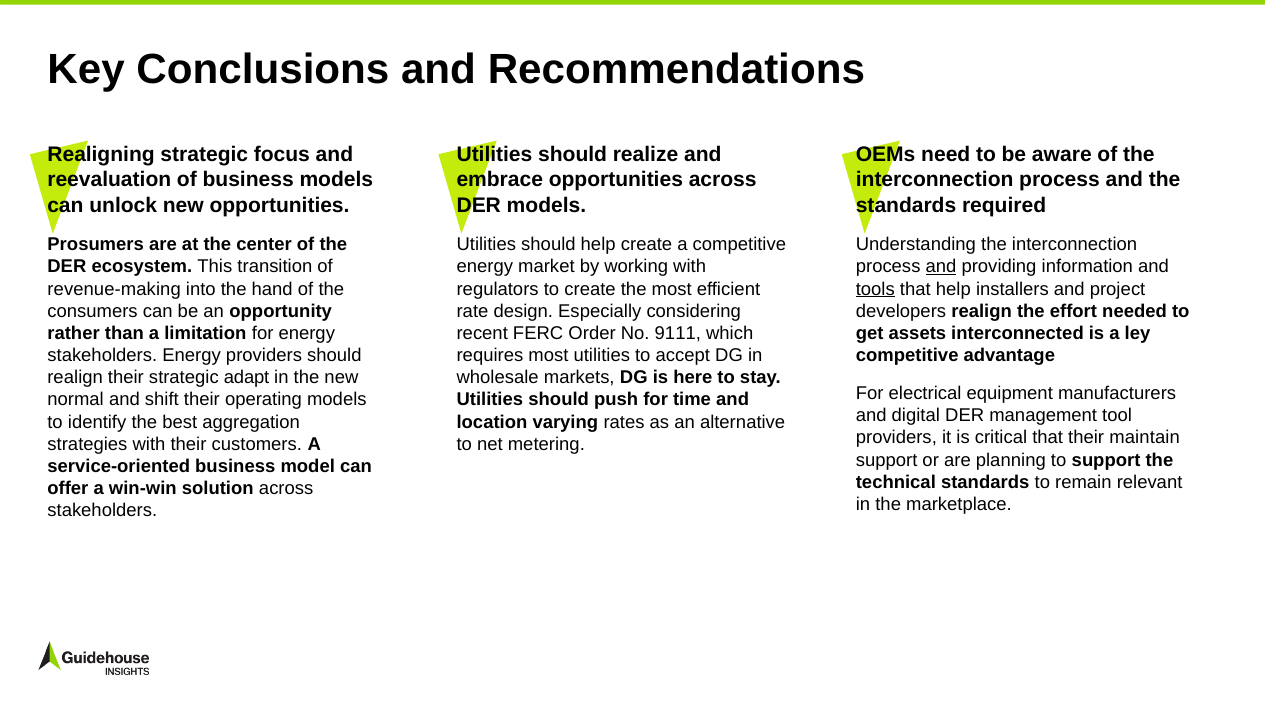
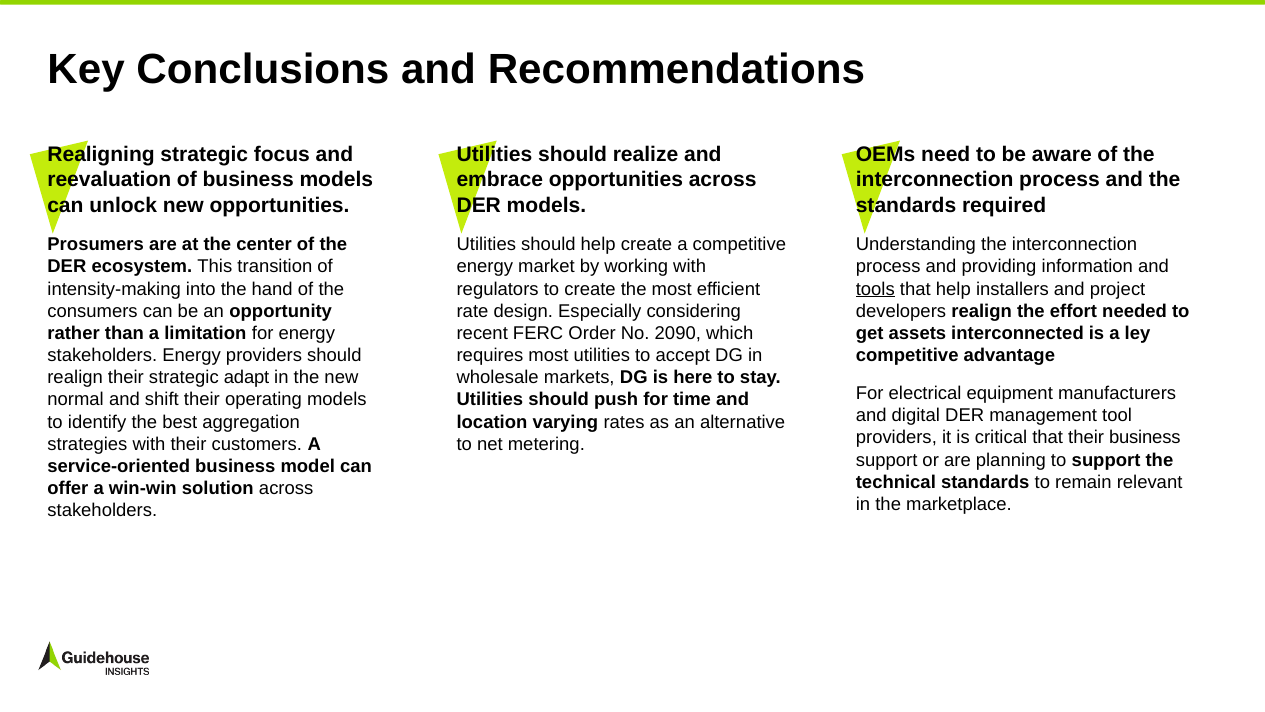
and underline: present -> none (941, 267)
revenue-making: revenue-making -> intensity-making (114, 289)
9111: 9111 -> 2090 (678, 333)
their maintain: maintain -> business (1145, 438)
